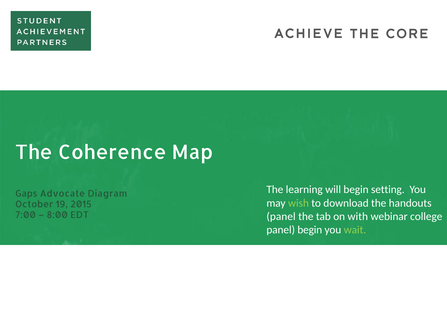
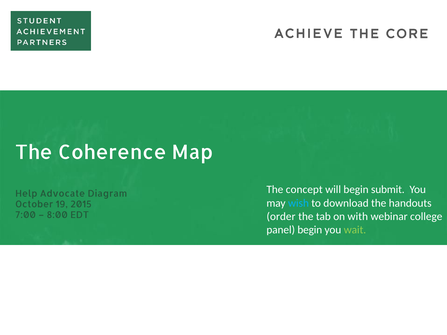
learning: learning -> concept (304, 190)
setting: setting -> submit (388, 190)
Gaps: Gaps -> Help (26, 194)
wish colour: light green -> light blue (298, 203)
panel: panel -> order (281, 217)
